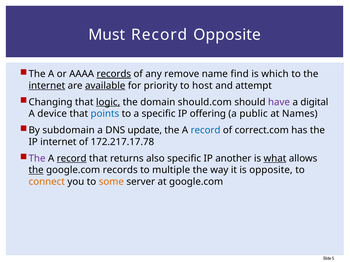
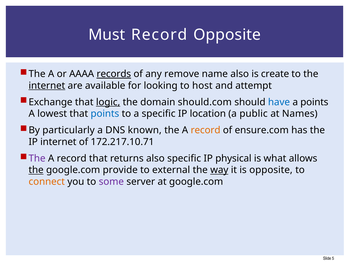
name find: find -> also (240, 74)
which: which -> create (275, 74)
available underline: present -> none (105, 86)
priority: priority -> looking (161, 86)
Changing: Changing -> Exchange (51, 102)
have colour: purple -> blue (279, 102)
a digital: digital -> points (314, 102)
device: device -> lowest (52, 114)
offering: offering -> location (208, 114)
subdomain: subdomain -> particularly (69, 130)
update: update -> known (145, 130)
record colour: blue -> orange (206, 130)
correct.com: correct.com -> ensure.com (262, 130)
172.217.17.78: 172.217.17.78 -> 172.217.10.71 (122, 142)
record underline: present -> none (72, 159)
another: another -> physical (233, 159)
what underline: present -> none (275, 159)
google.com records: records -> provide (120, 170)
multiple: multiple -> external (171, 170)
way underline: none -> present (219, 170)
some colour: orange -> purple (111, 182)
